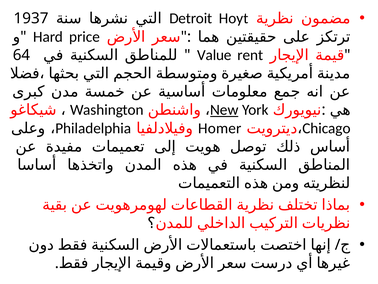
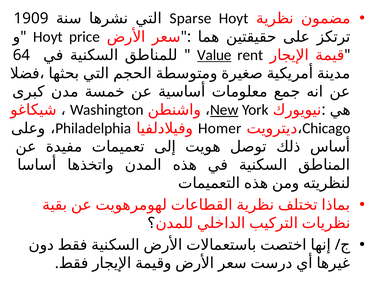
Detroit: Detroit -> Sparse (191, 18)
1937: 1937 -> 1909 (31, 18)
Hard: Hard -> Hoyt (48, 37)
Value underline: none -> present (214, 55)
